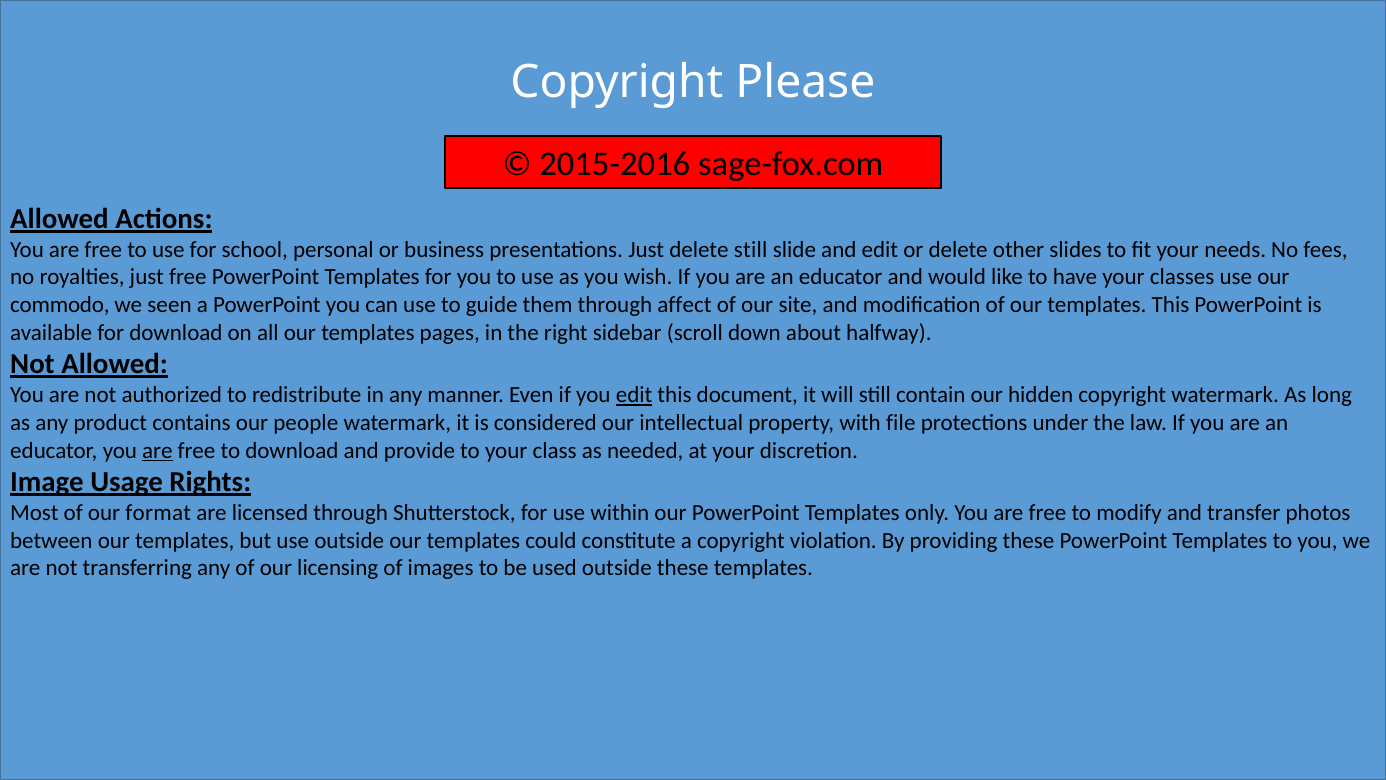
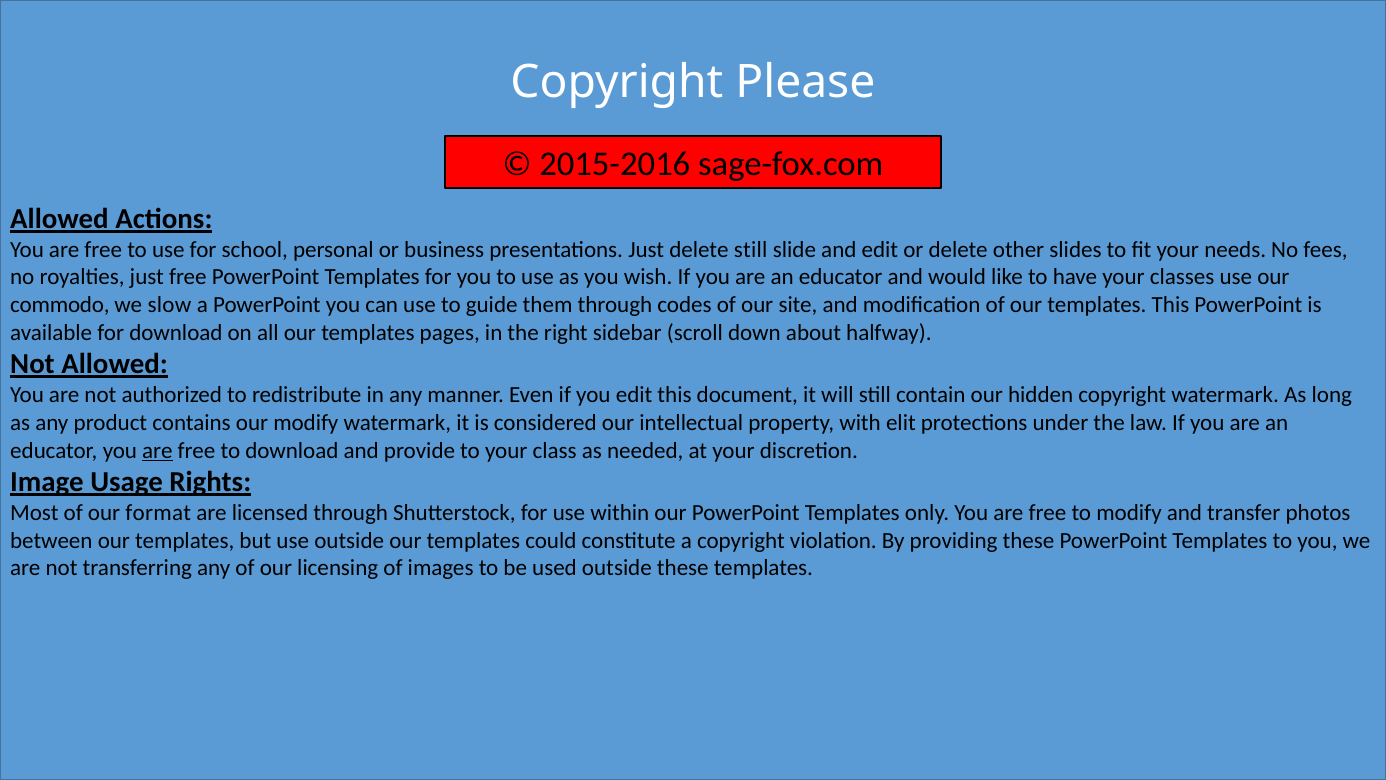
seen: seen -> slow (169, 305)
affect: affect -> codes (684, 305)
edit underline: present -> none (634, 395)
our people: people -> modify (306, 423)
file: file -> elit (901, 423)
